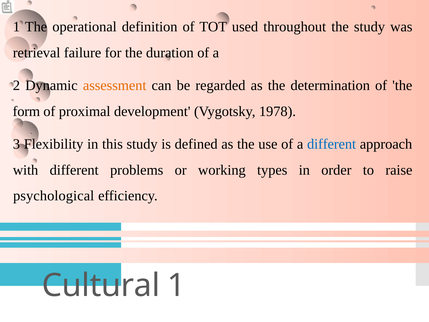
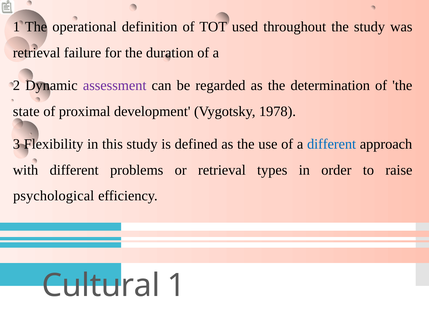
assessment colour: orange -> purple (115, 85)
form: form -> state (26, 111)
or working: working -> retrieval (222, 170)
